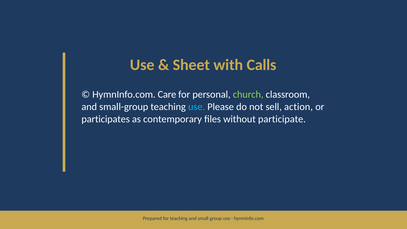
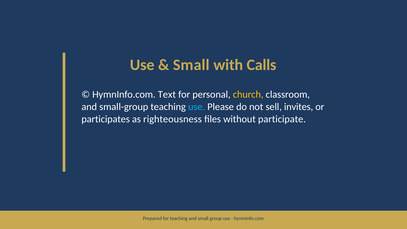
Sheet: Sheet -> Small (191, 65)
Care: Care -> Text (167, 95)
church colour: light green -> yellow (248, 95)
action: action -> invites (299, 107)
contemporary: contemporary -> righteousness (173, 119)
